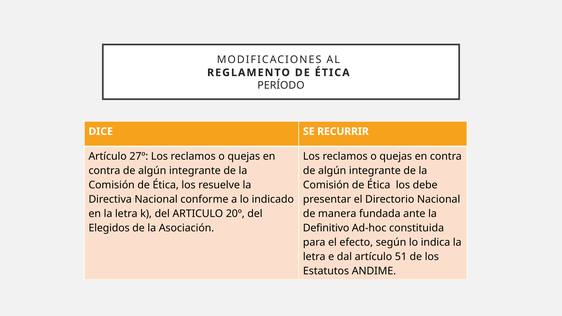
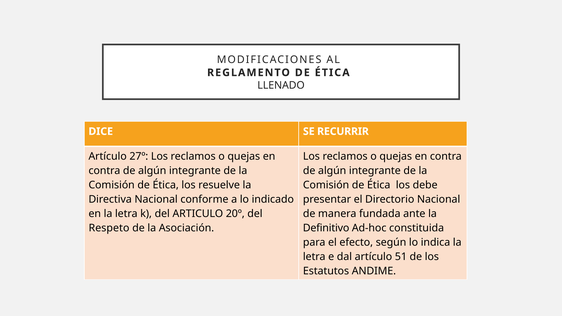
PERÍODO: PERÍODO -> LLENADO (281, 86)
Elegidos: Elegidos -> Respeto (109, 228)
